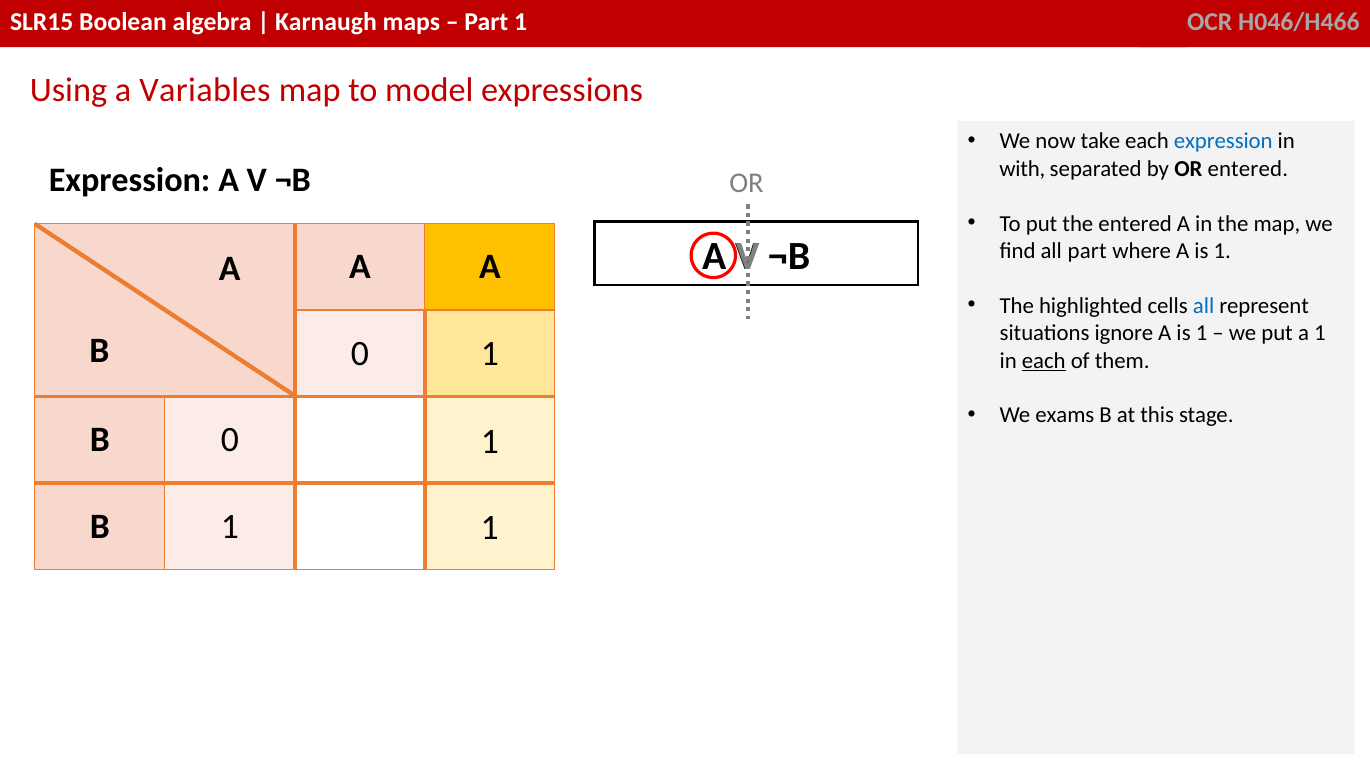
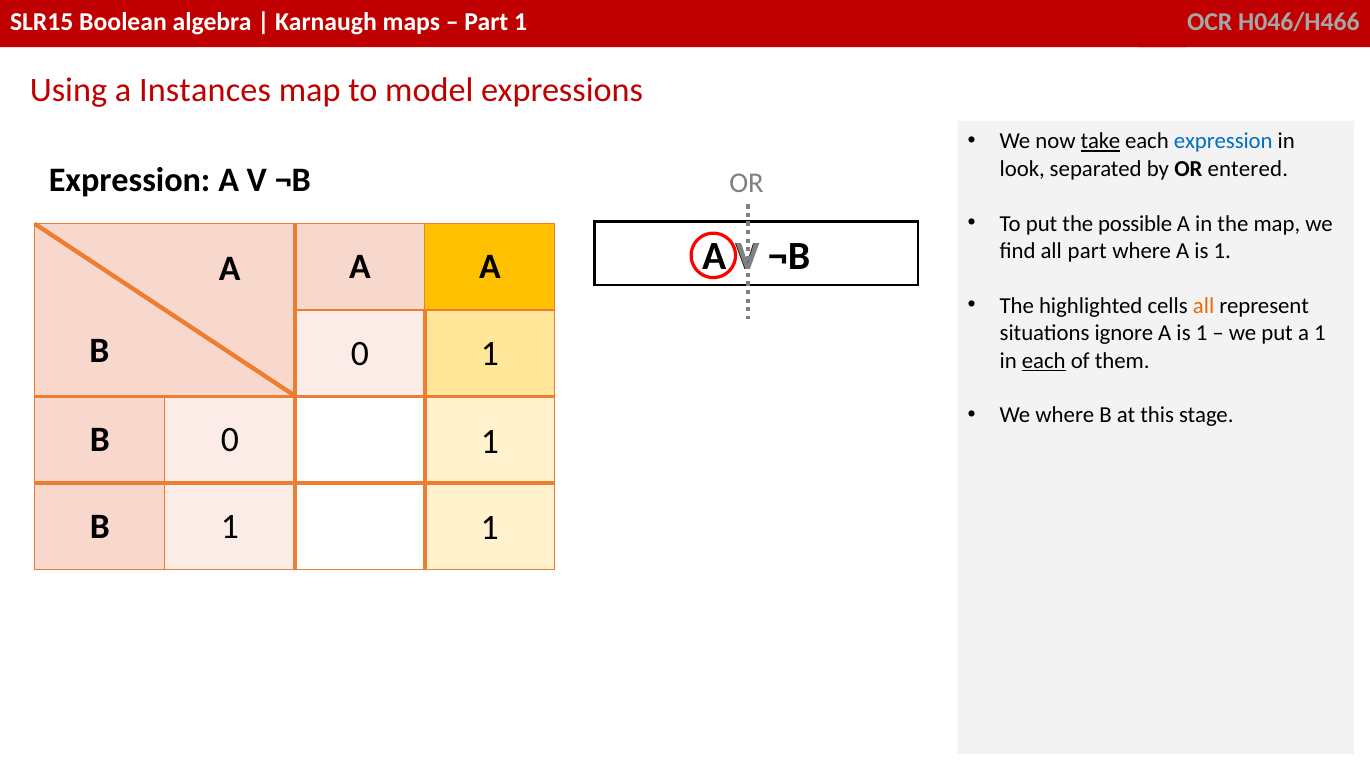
Variables: Variables -> Instances (205, 90)
take underline: none -> present (1100, 141)
with: with -> look (1022, 169)
the entered: entered -> possible (1135, 223)
all colour: blue -> orange (1204, 306)
We exams: exams -> where (1065, 415)
